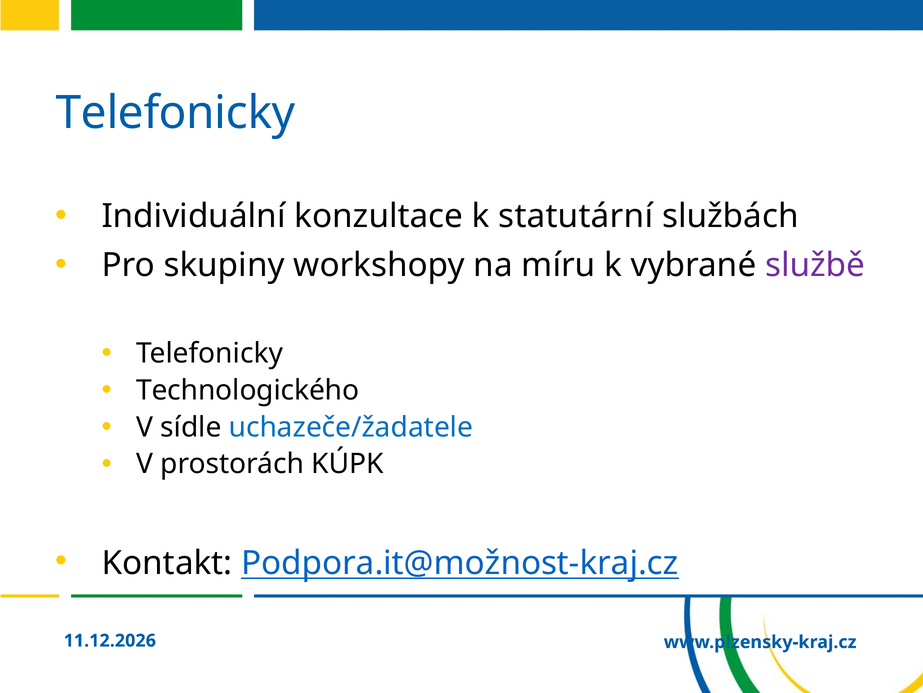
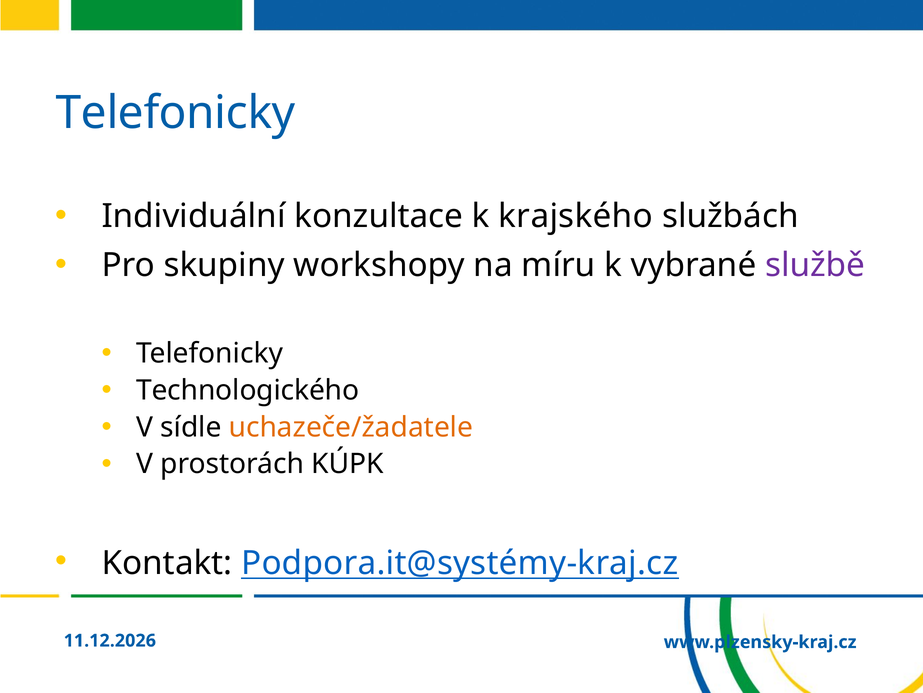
statutární: statutární -> krajského (576, 216)
uchazeče/žadatele colour: blue -> orange (351, 427)
Podpora.it@možnost-kraj.cz: Podpora.it@možnost-kraj.cz -> Podpora.it@systémy-kraj.cz (460, 562)
